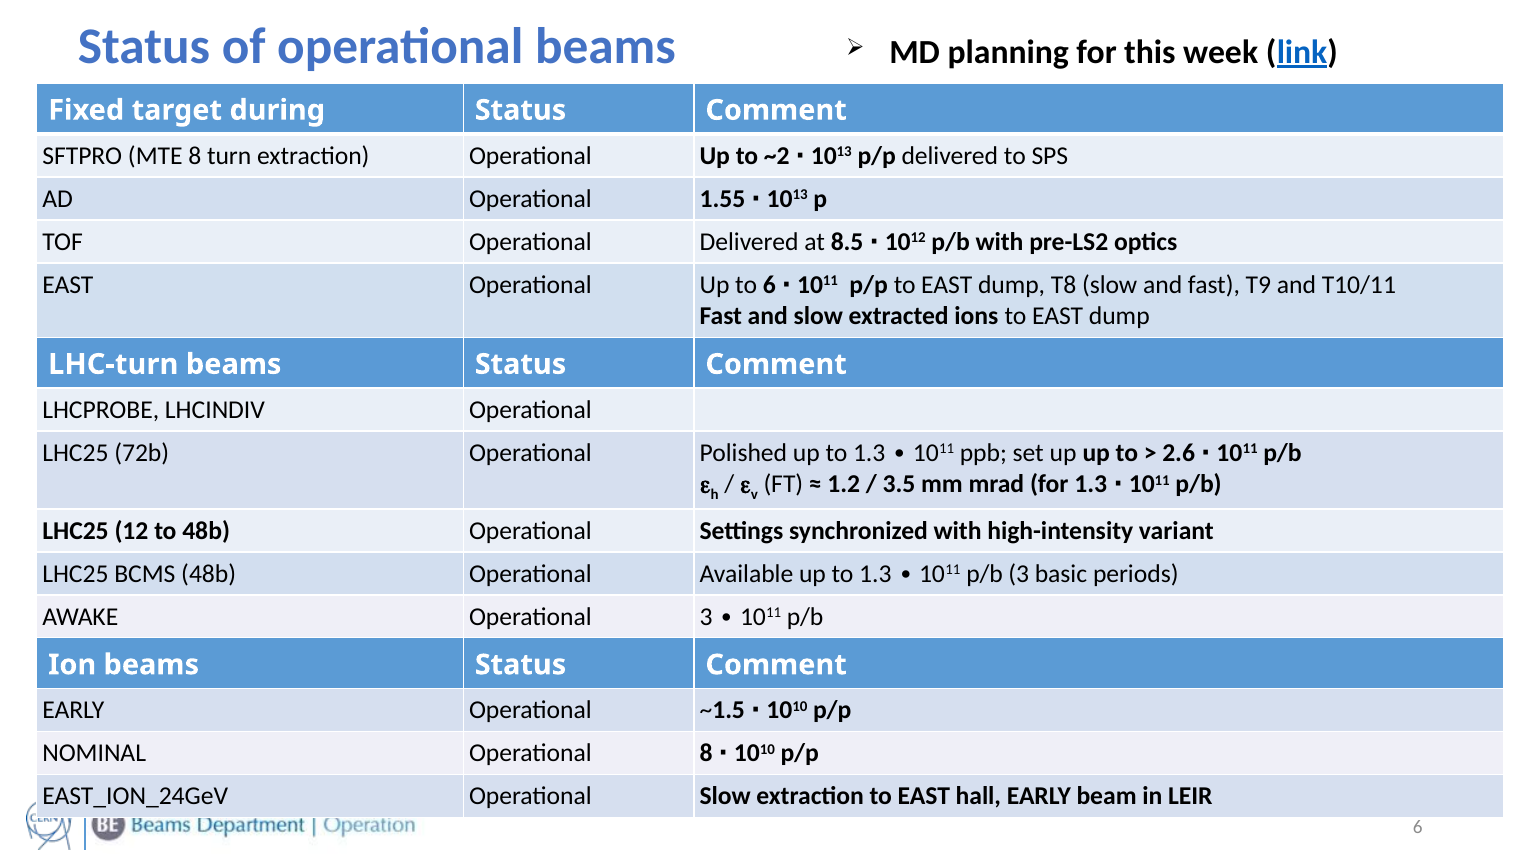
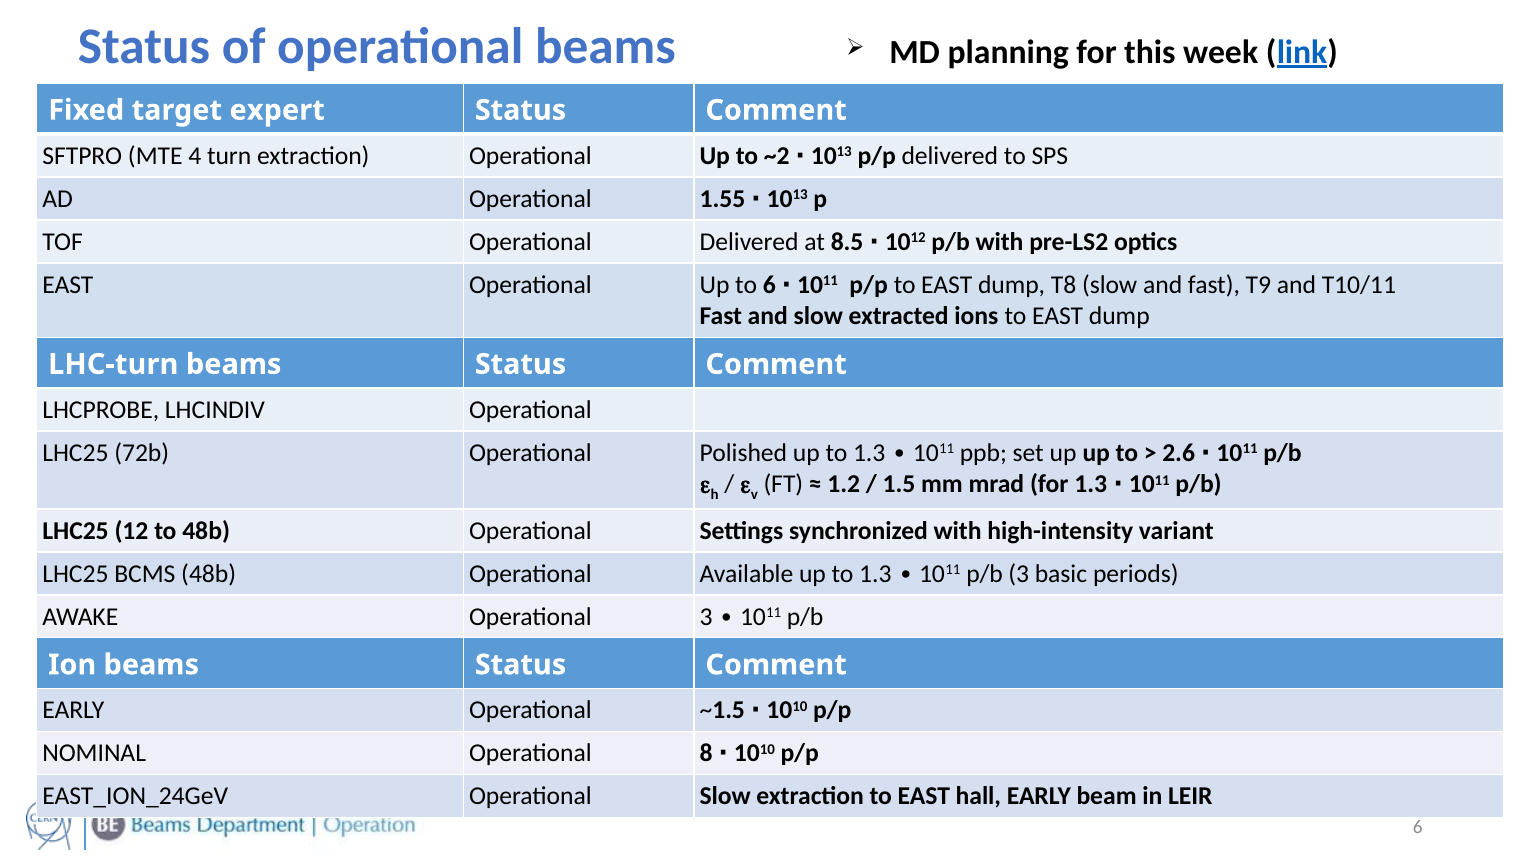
during: during -> expert (277, 110)
MTE 8: 8 -> 4 (195, 156)
3.5: 3.5 -> 1.5 (899, 484)
